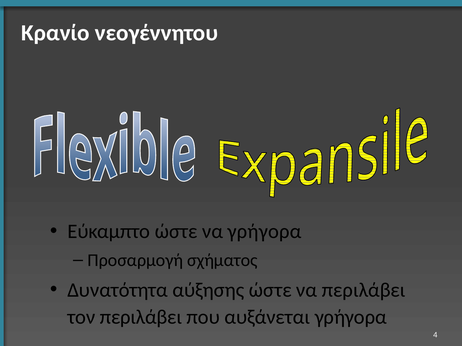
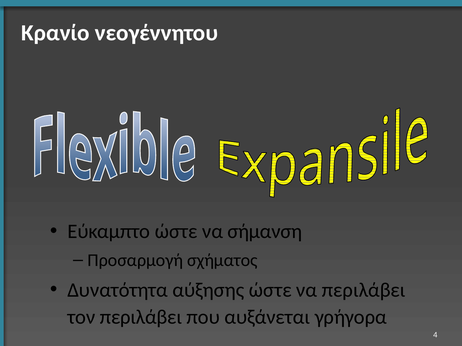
να γρήγορα: γρήγορα -> σήμανση (265, 232)
